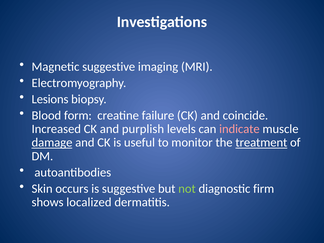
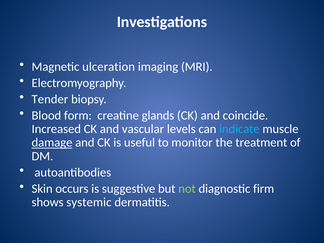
Magnetic suggestive: suggestive -> ulceration (109, 67)
Lesions: Lesions -> Tender (50, 99)
failure: failure -> glands (158, 115)
purplish: purplish -> vascular (143, 129)
indicate colour: pink -> light blue (239, 129)
treatment underline: present -> none (261, 143)
localized: localized -> systemic (89, 202)
